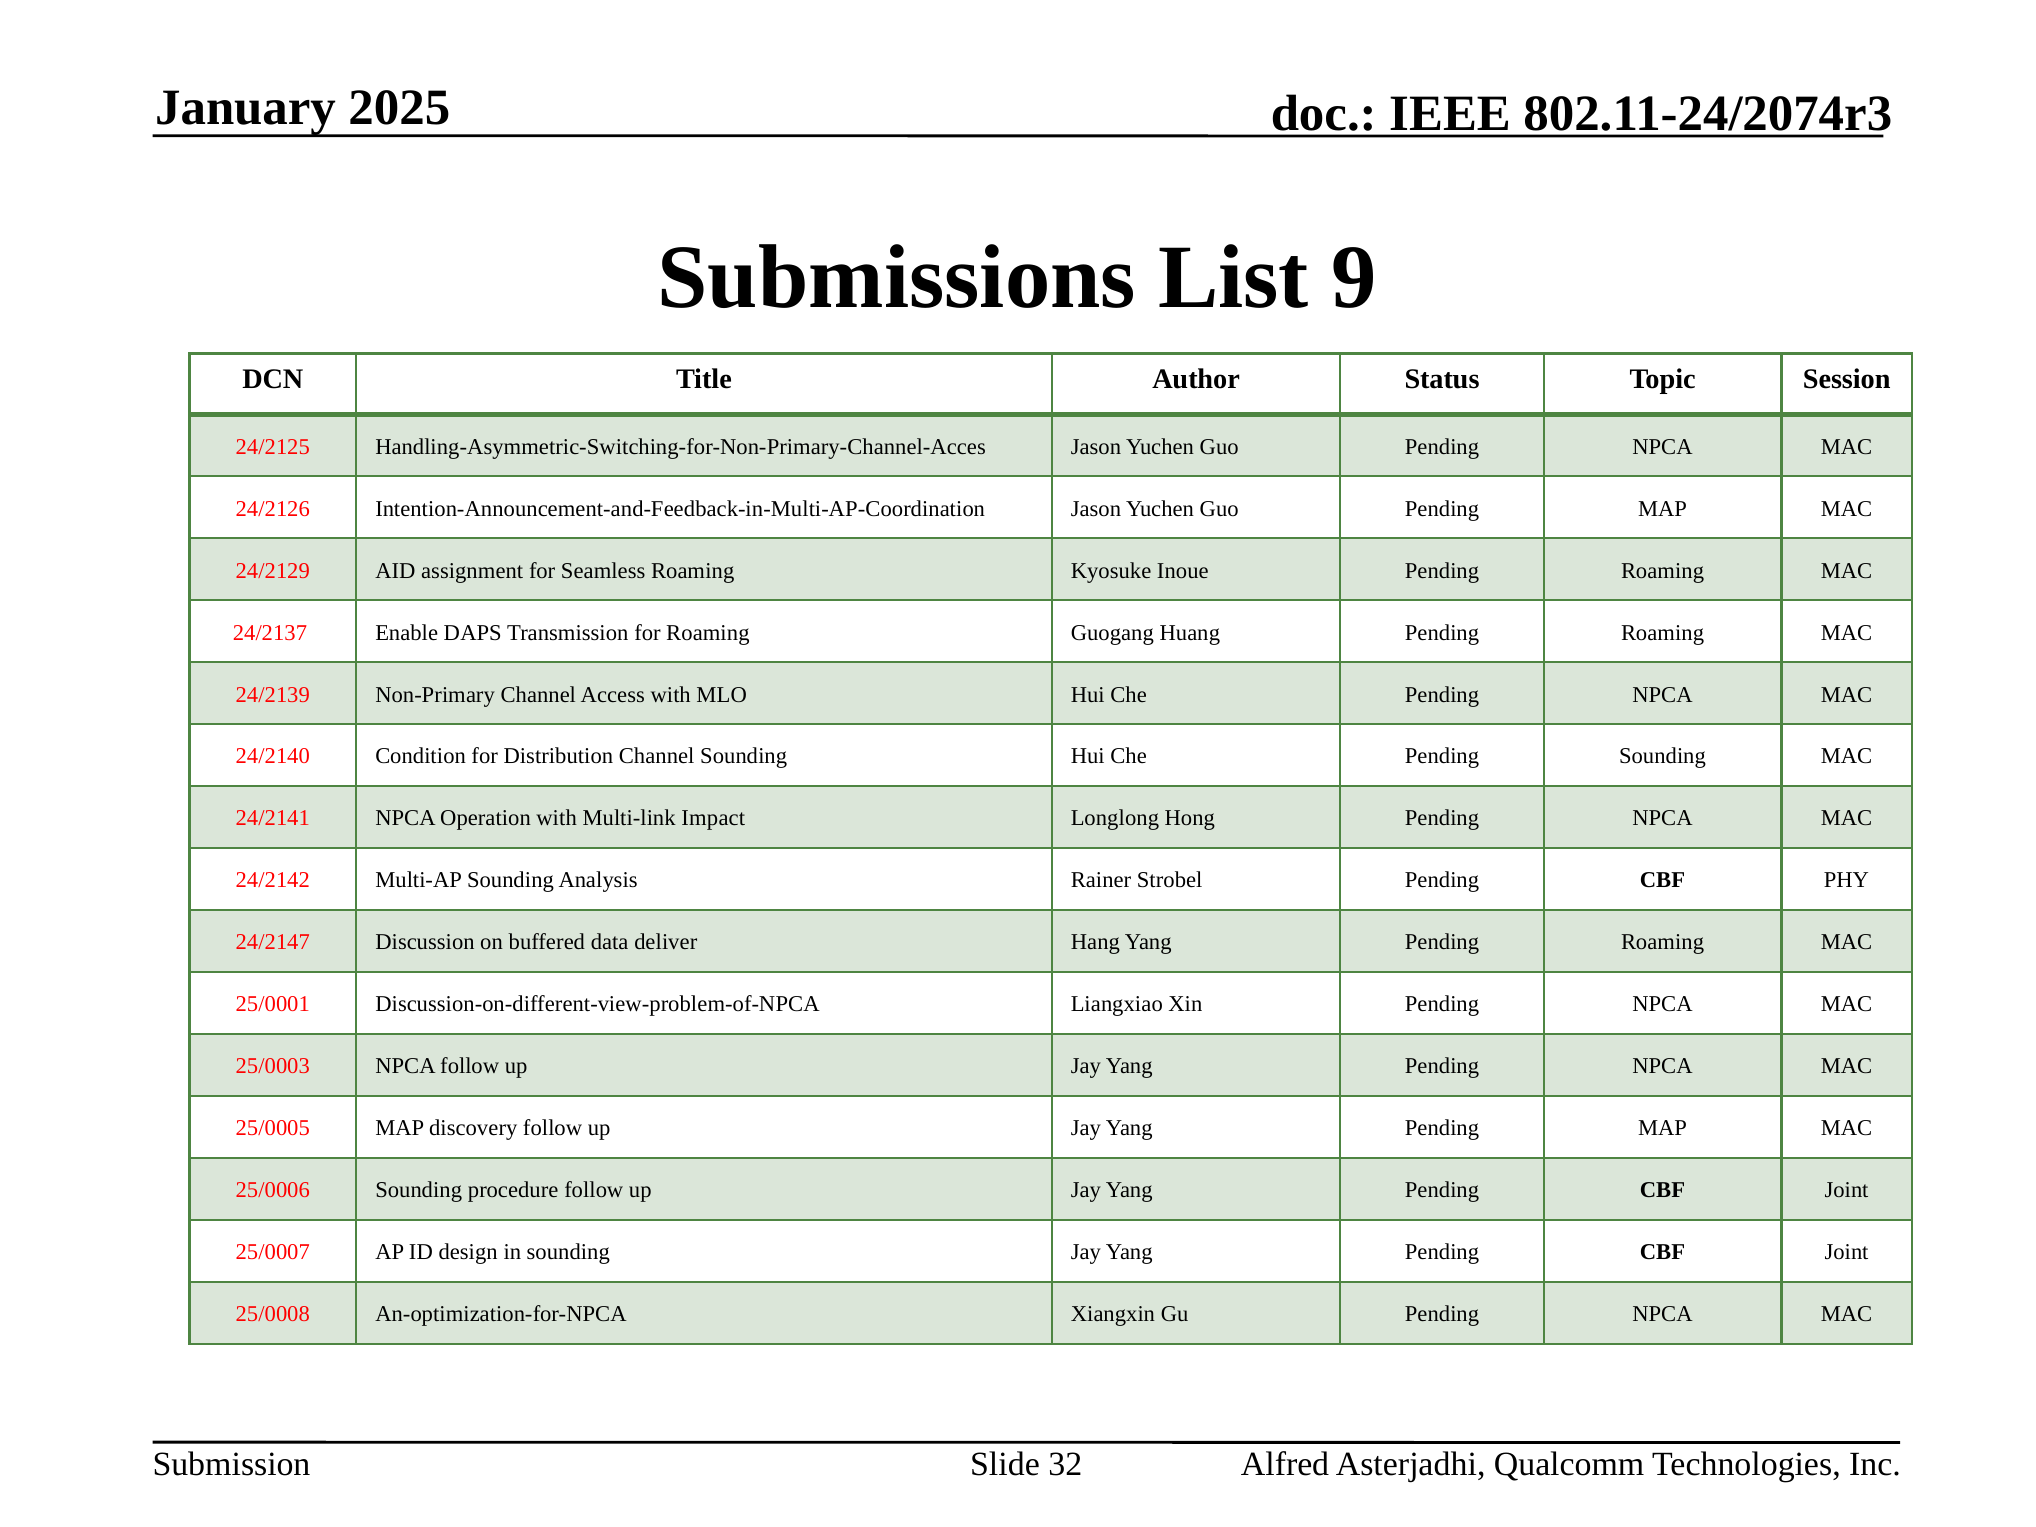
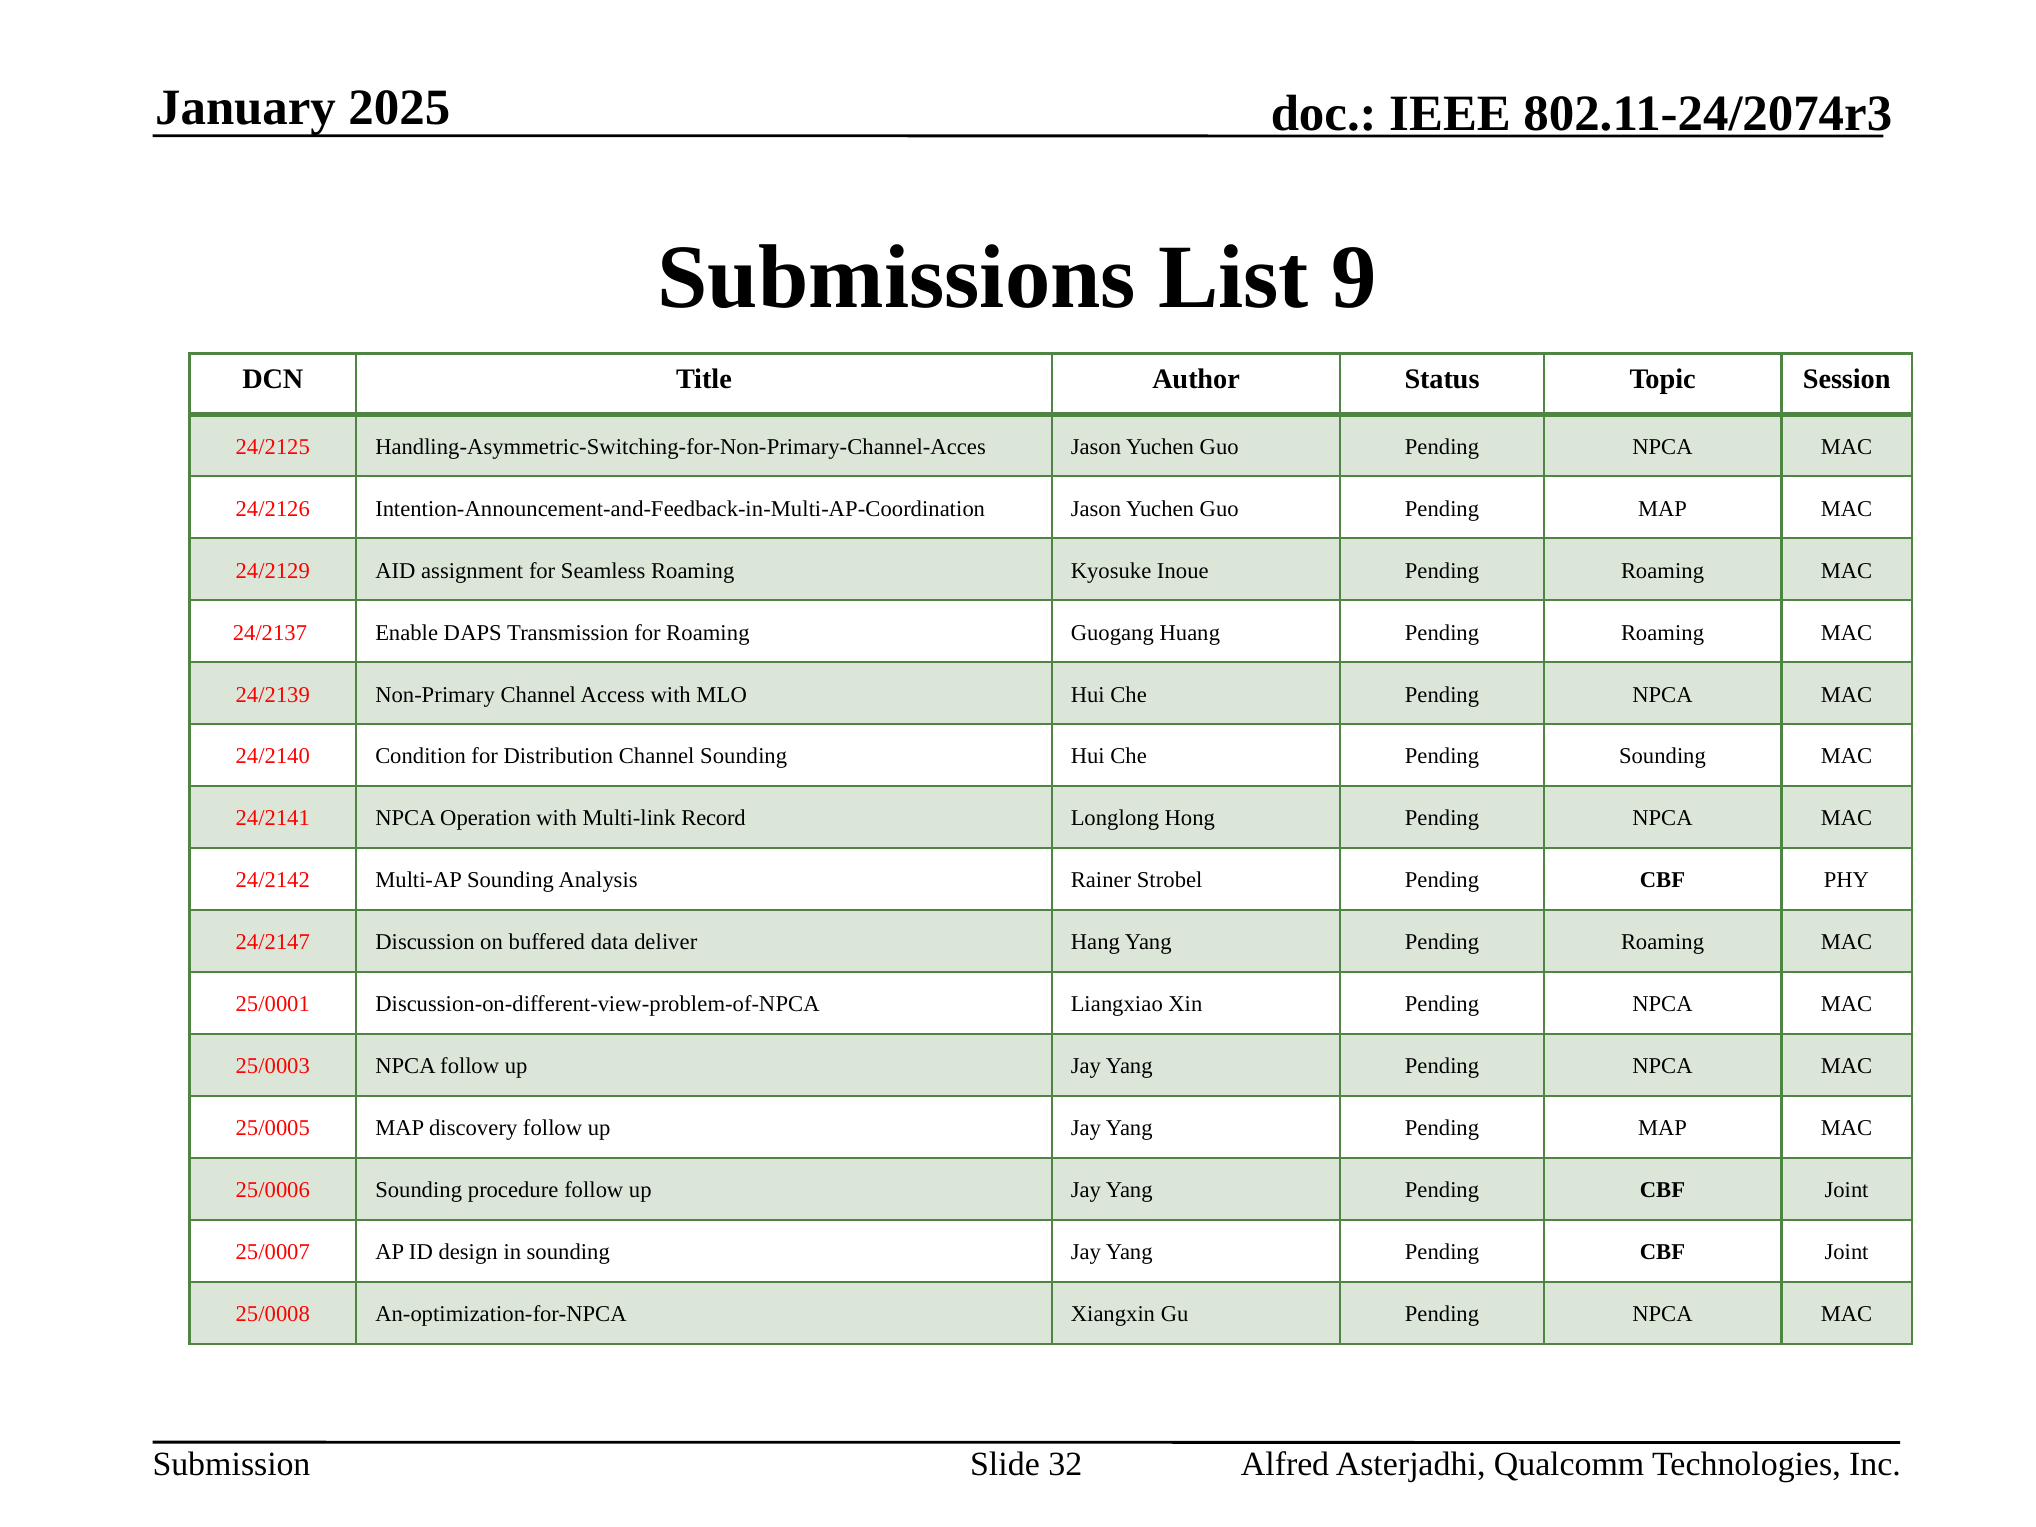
Impact: Impact -> Record (714, 818)
